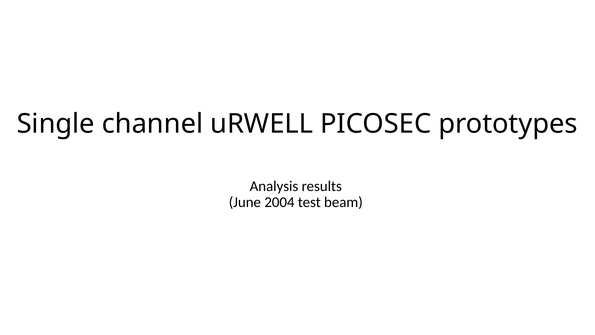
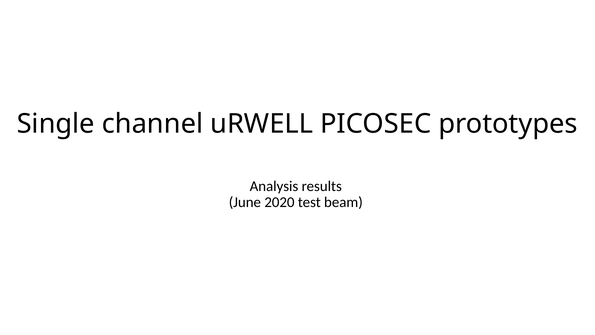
2004: 2004 -> 2020 (279, 202)
